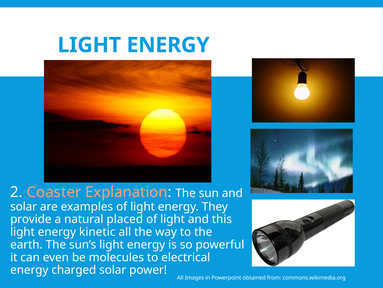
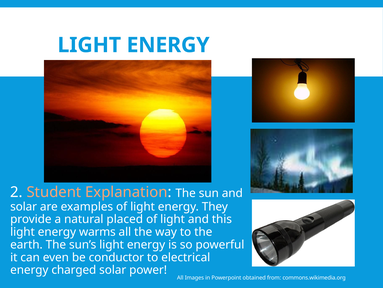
2 Coaster: Coaster -> Student (54, 192)
kinetic: kinetic -> warms (97, 231)
molecules: molecules -> conductor (116, 257)
